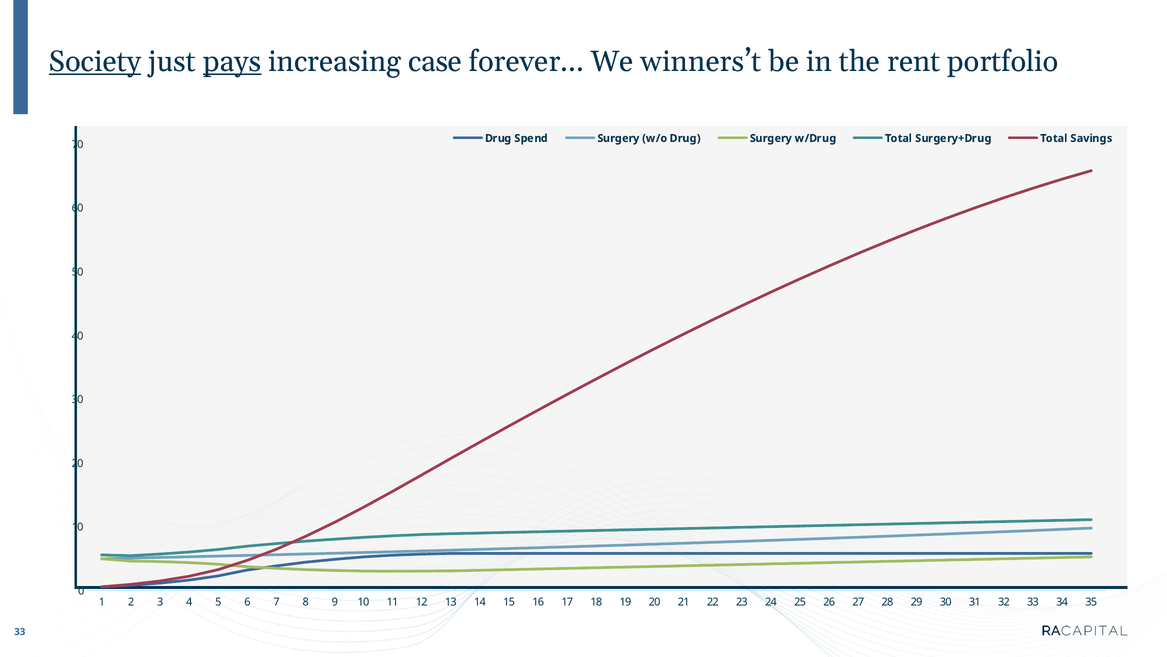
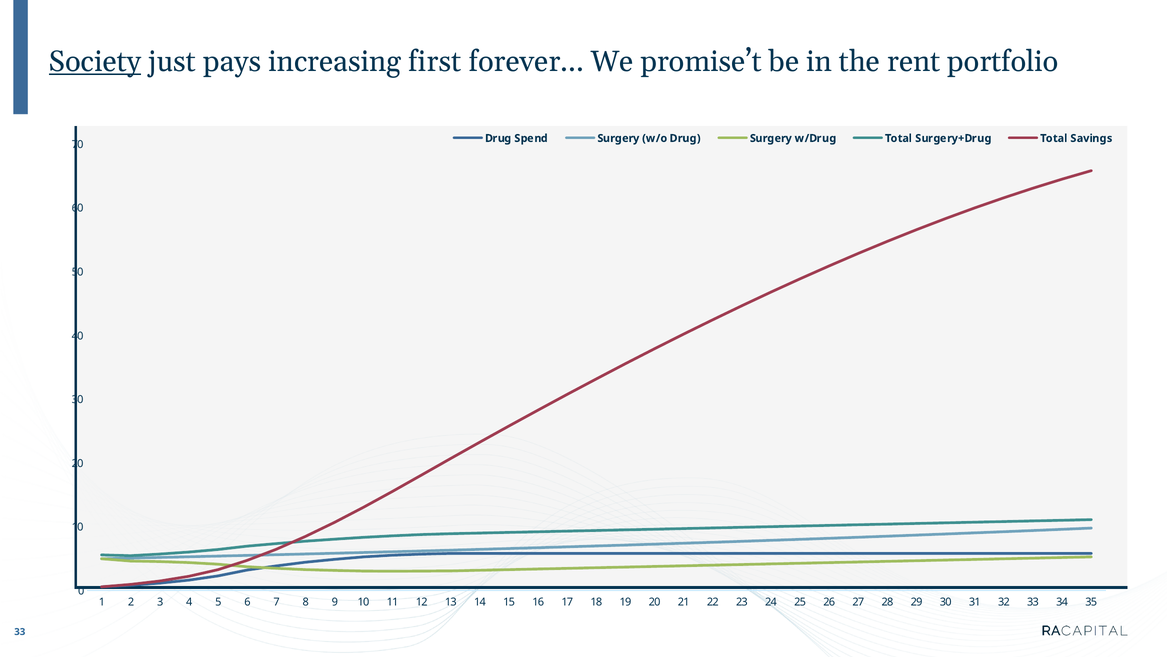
pays underline: present -> none (232, 62)
case: case -> first (435, 62)
winners’t: winners’t -> promise’t (701, 62)
